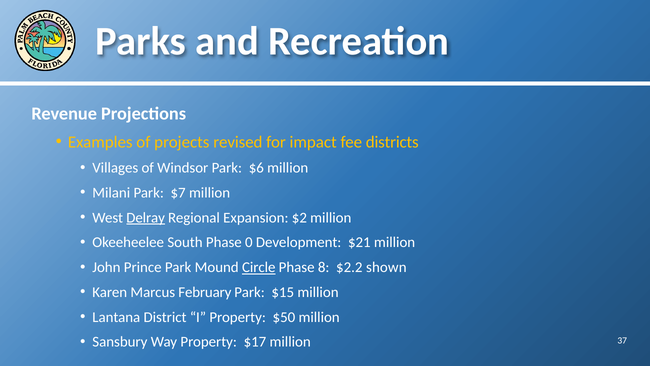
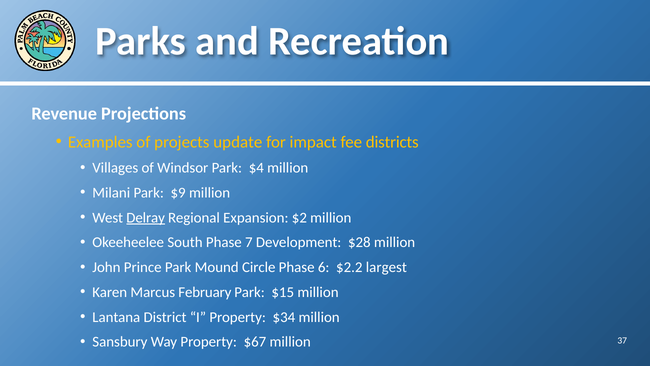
revised: revised -> update (238, 142)
$6: $6 -> $4 (256, 168)
$7: $7 -> $9 (178, 193)
0: 0 -> 7 (249, 242)
$21: $21 -> $28 (359, 242)
Circle underline: present -> none (259, 267)
8: 8 -> 6 (324, 267)
shown: shown -> largest (386, 267)
$50: $50 -> $34 (284, 317)
$17: $17 -> $67 (255, 342)
